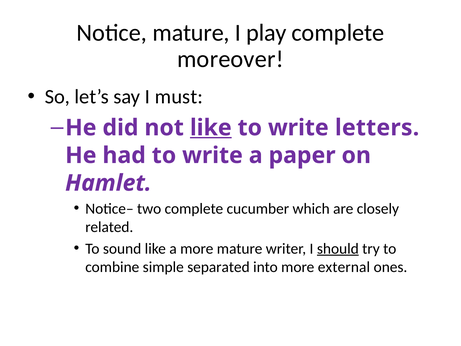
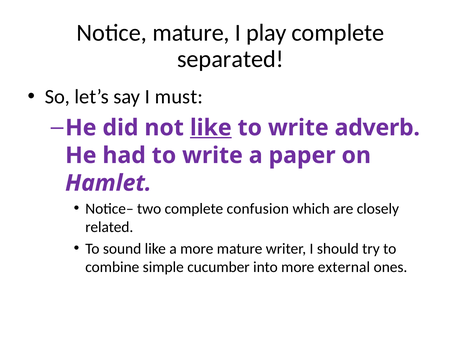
moreover: moreover -> separated (230, 59)
letters: letters -> adverb (377, 128)
cucumber: cucumber -> confusion (258, 209)
should underline: present -> none (338, 248)
separated: separated -> cucumber (218, 267)
